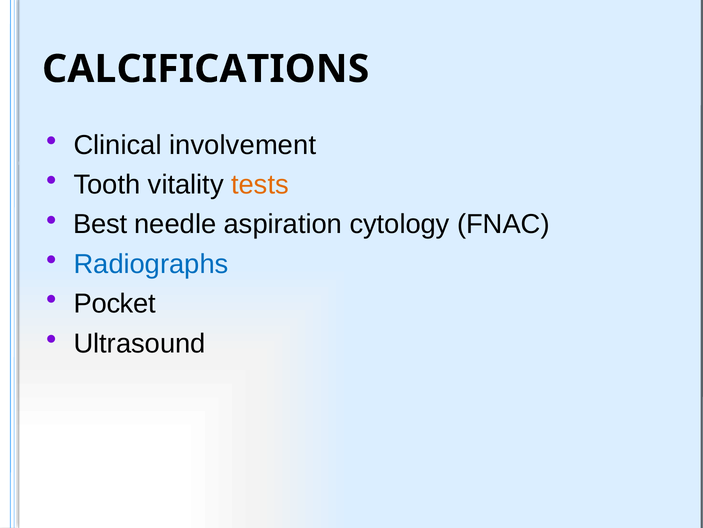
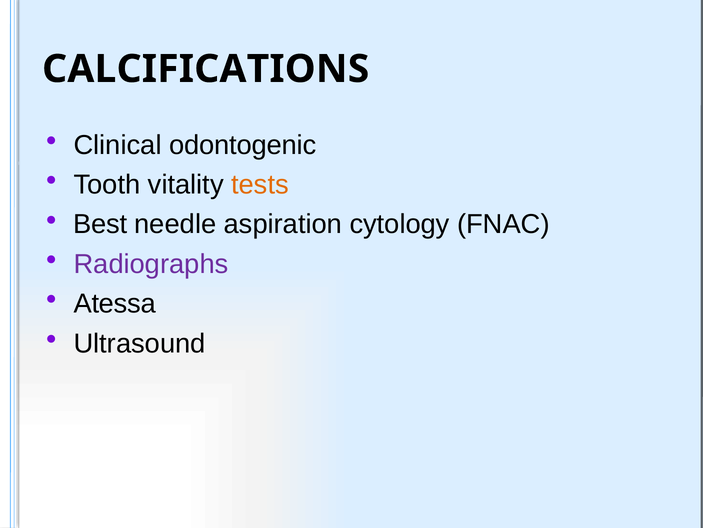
involvement: involvement -> odontogenic (243, 145)
Radiographs colour: blue -> purple (151, 264)
Pocket: Pocket -> Atessa (115, 303)
